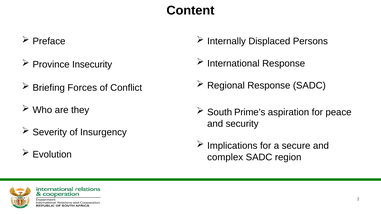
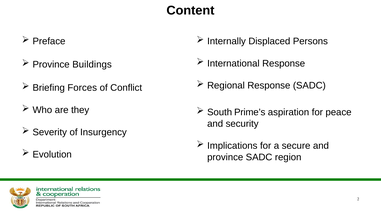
Insecurity: Insecurity -> Buildings (92, 65)
complex: complex -> province (225, 157)
